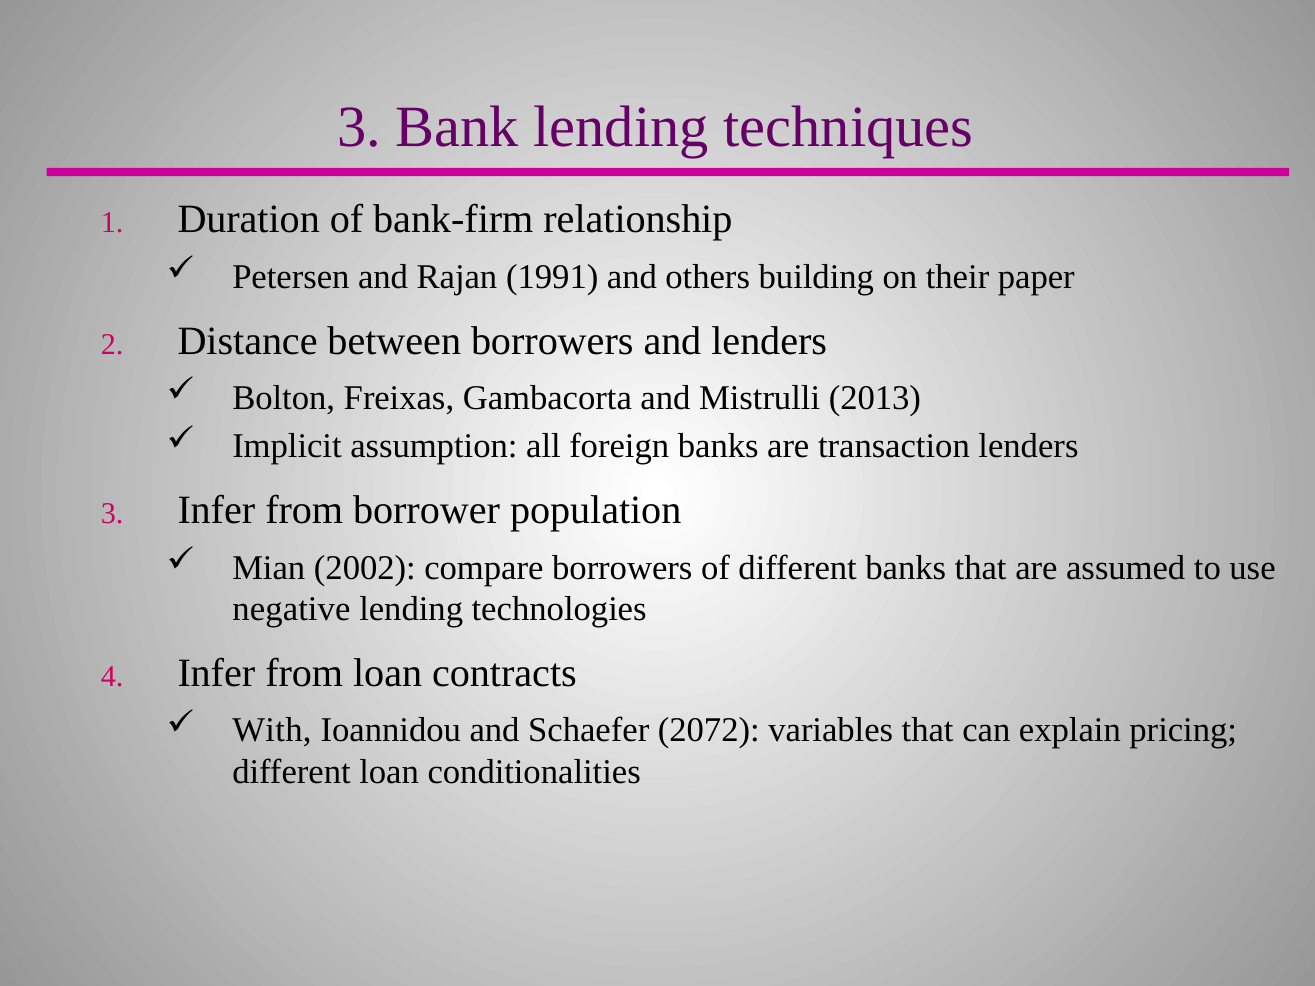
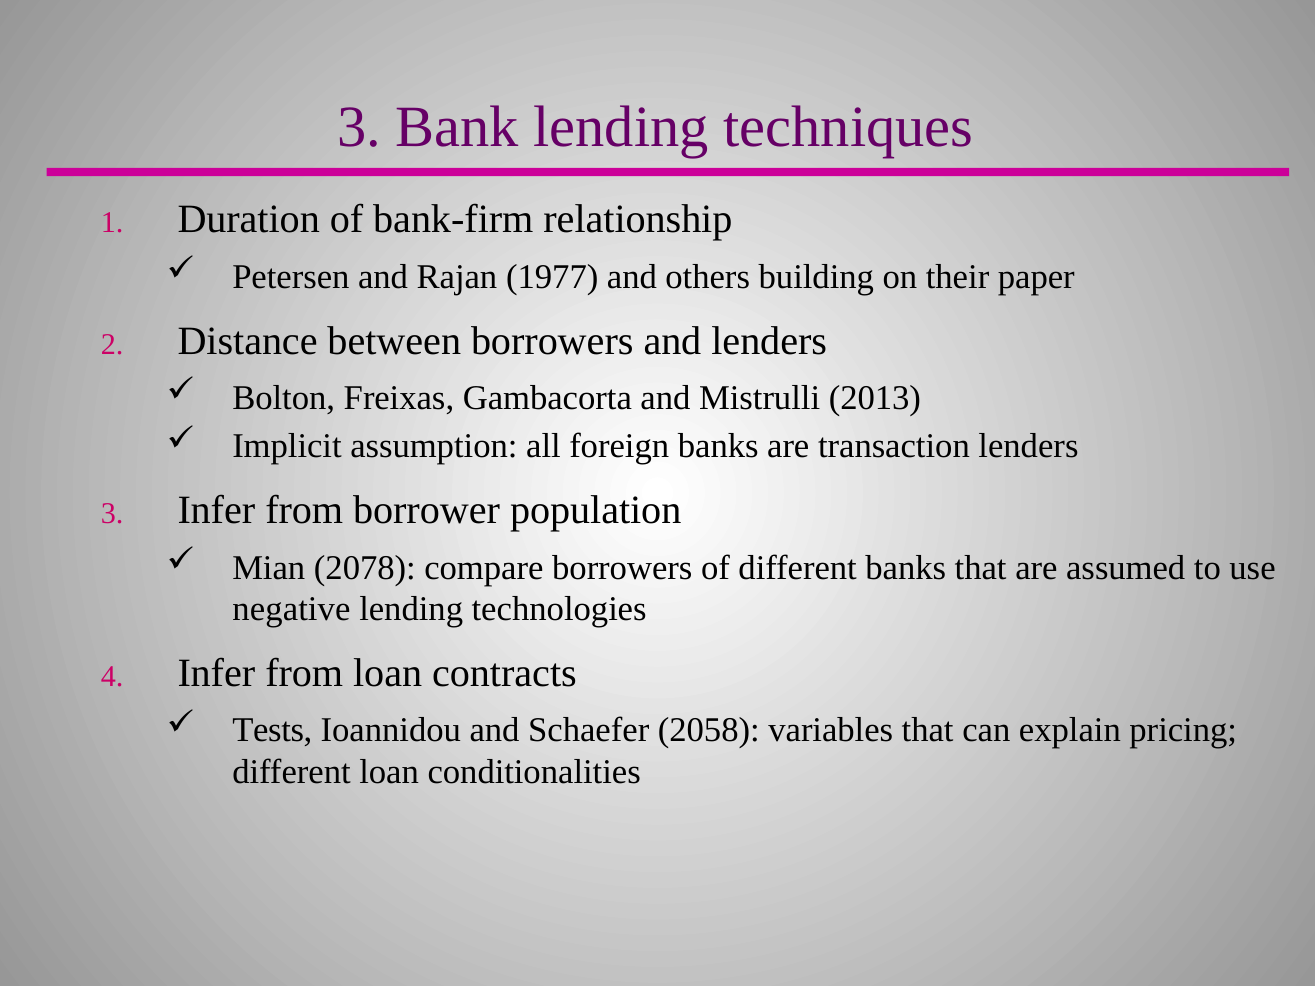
1991: 1991 -> 1977 (552, 277)
2002: 2002 -> 2078 (365, 568)
With: With -> Tests (272, 731)
2072: 2072 -> 2058 (709, 731)
